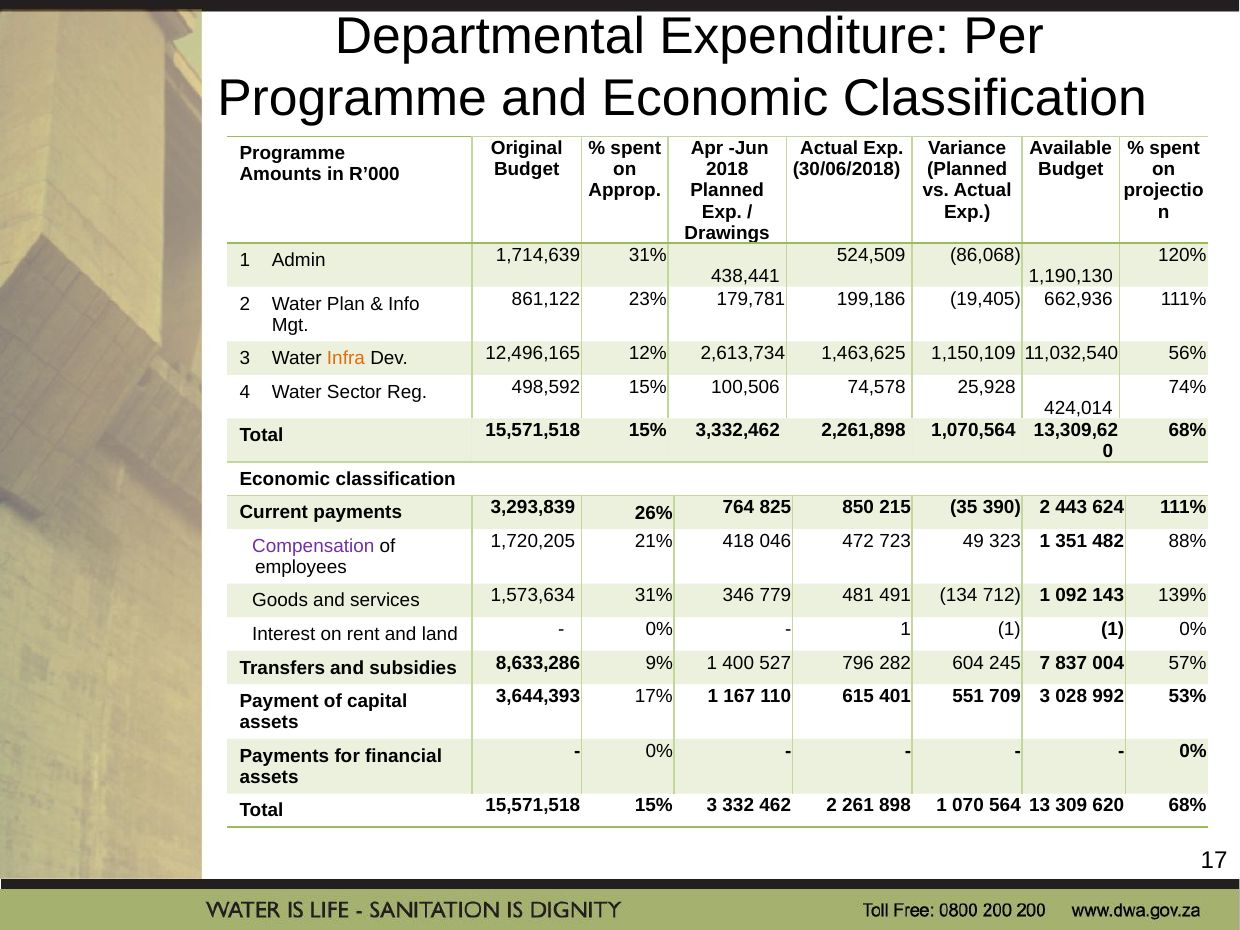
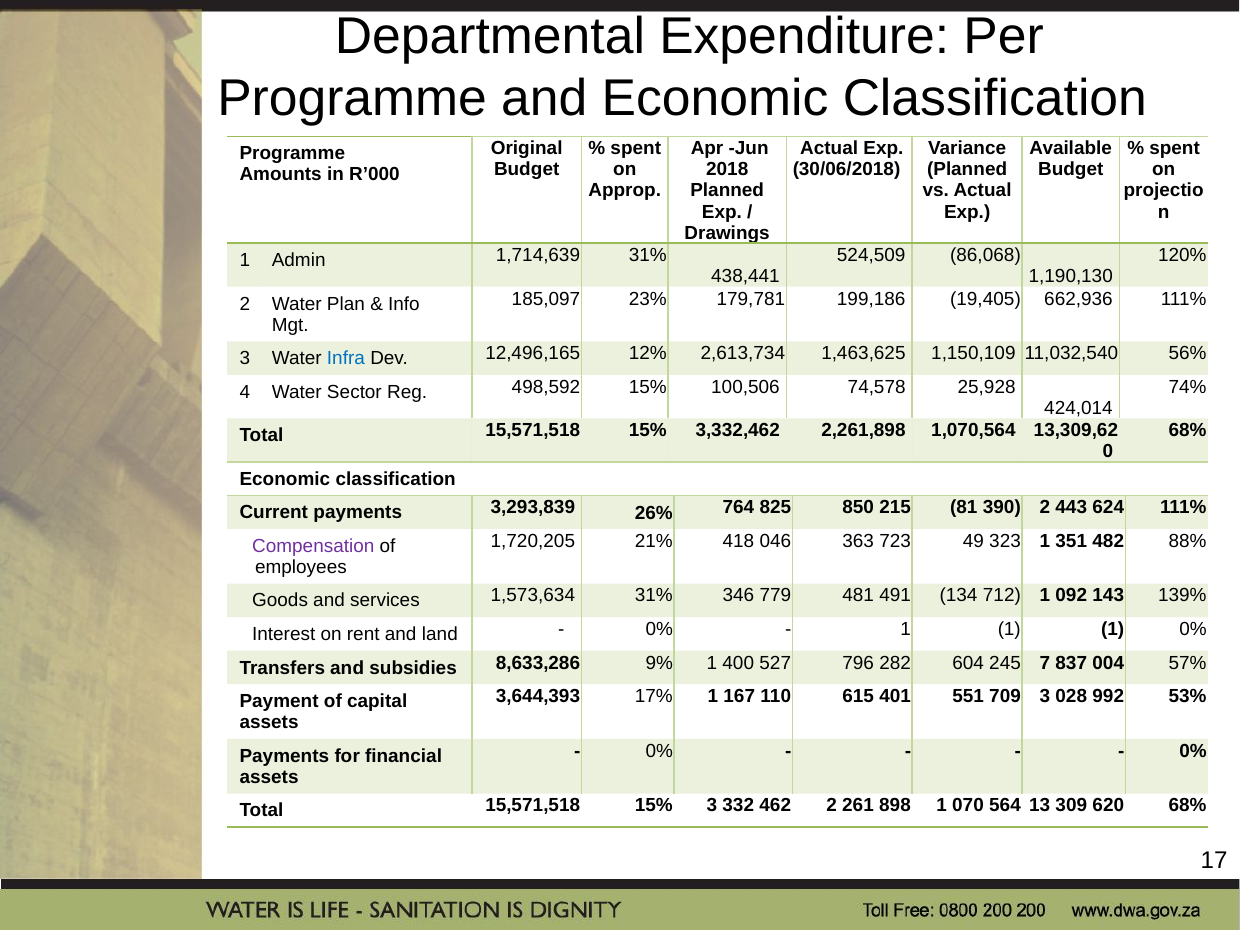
861,122: 861,122 -> 185,097 (546, 299)
Infra colour: orange -> blue (346, 358)
35: 35 -> 81 (964, 508)
472: 472 -> 363 (858, 541)
